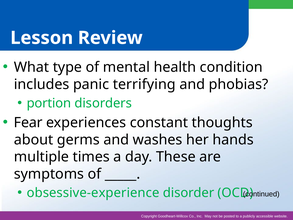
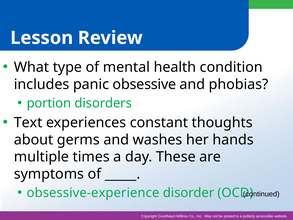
terrifying: terrifying -> obsessive (144, 84)
Fear: Fear -> Text (28, 122)
